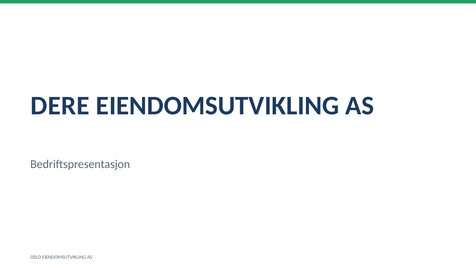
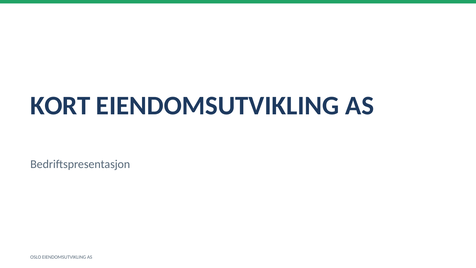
DERE: DERE -> KORT (60, 106)
